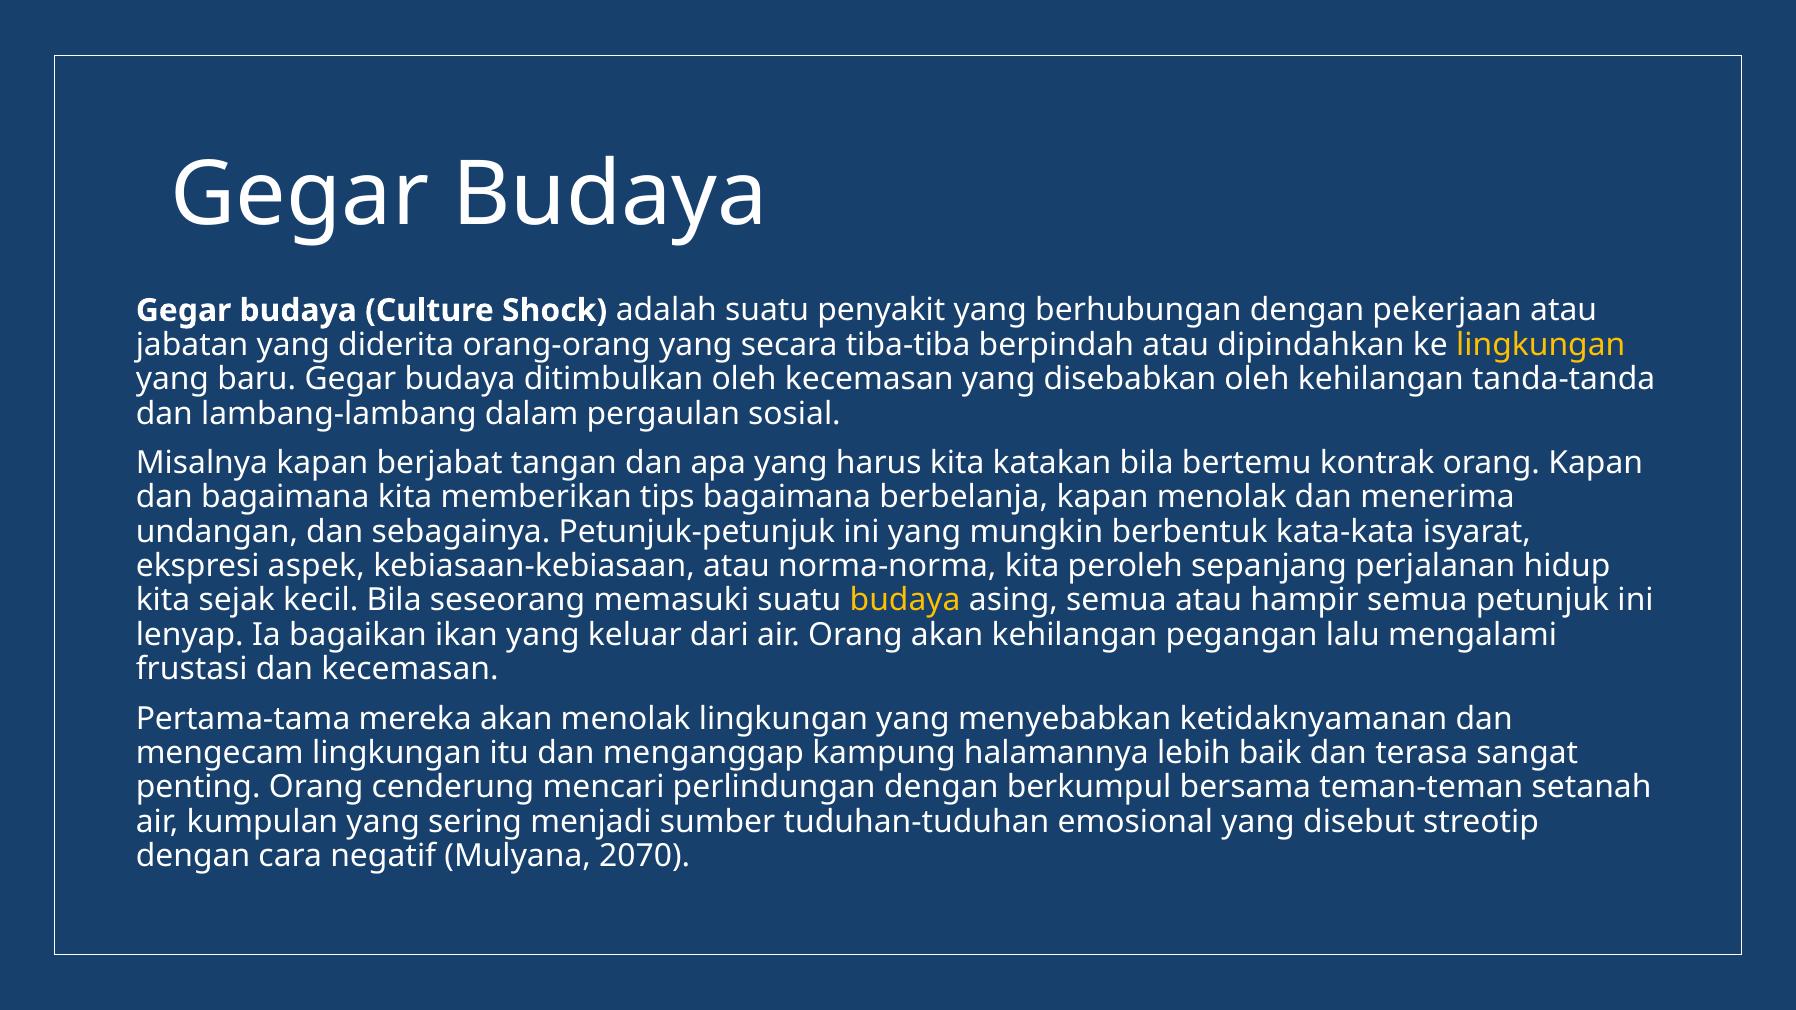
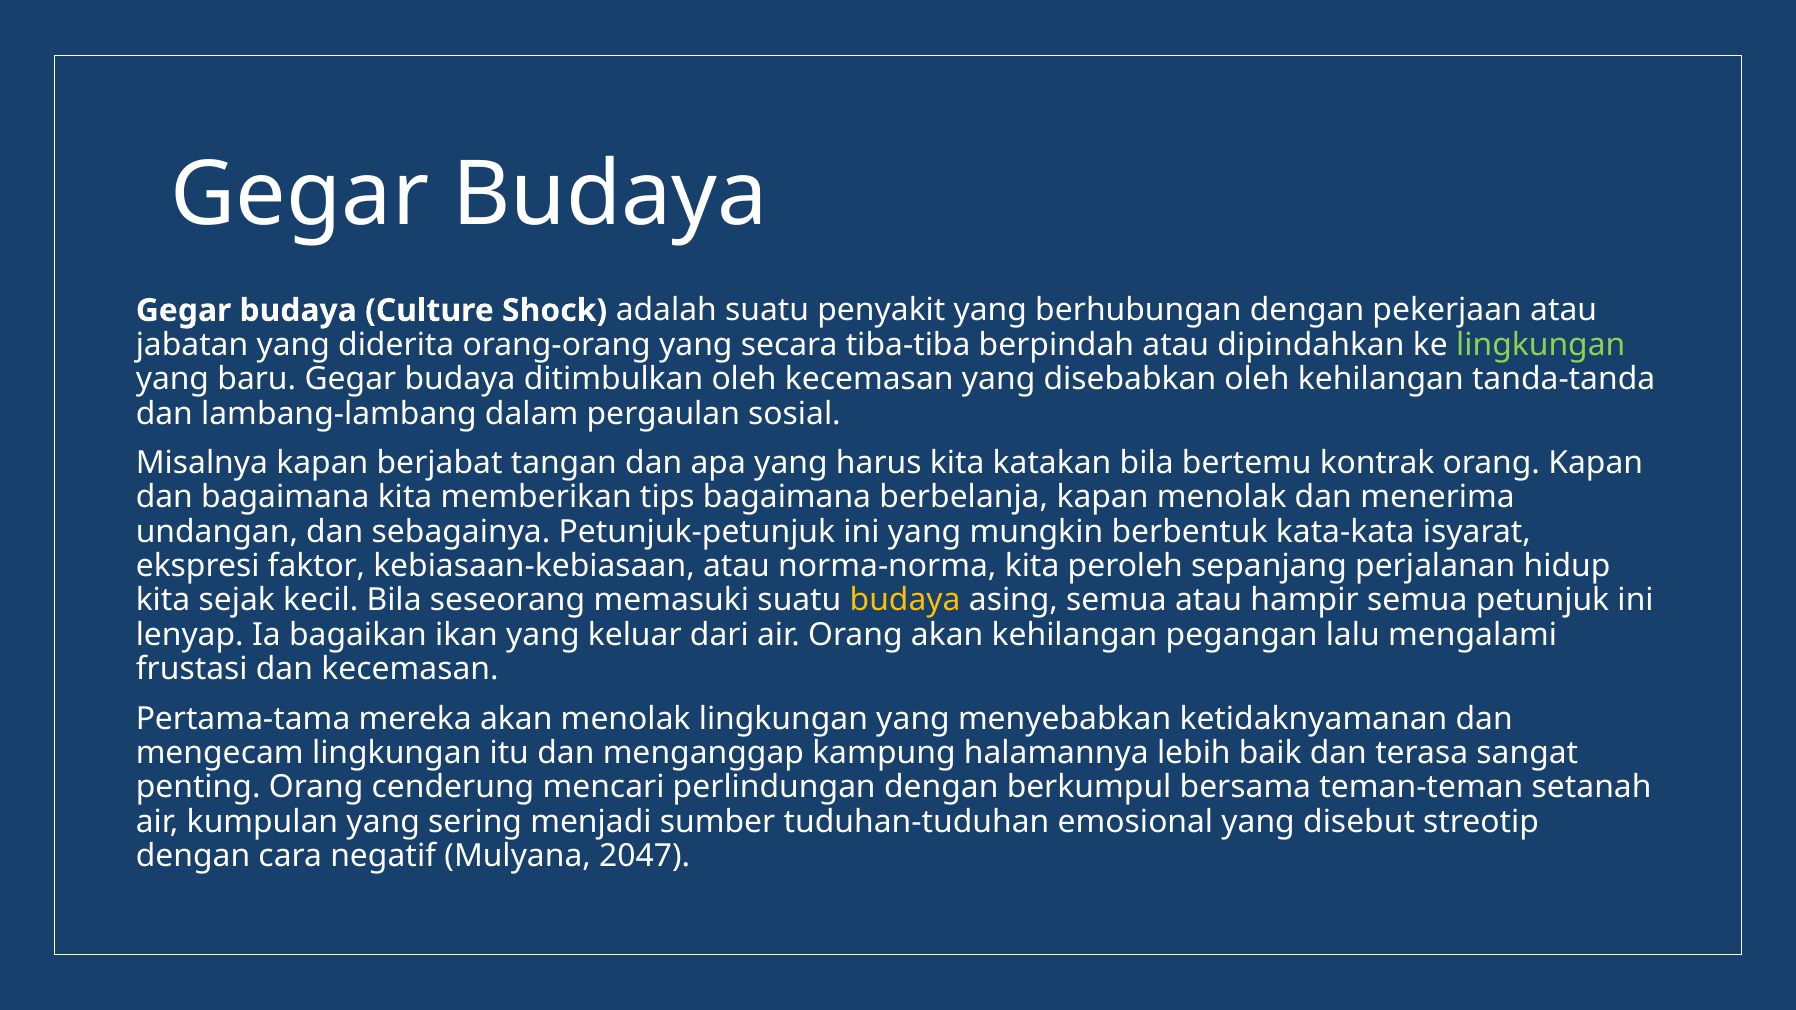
lingkungan colour: yellow -> light green (1541, 345)
aspek: aspek -> faktor (316, 566)
2070: 2070 -> 2047 (645, 856)
